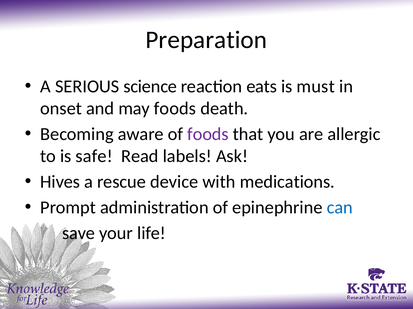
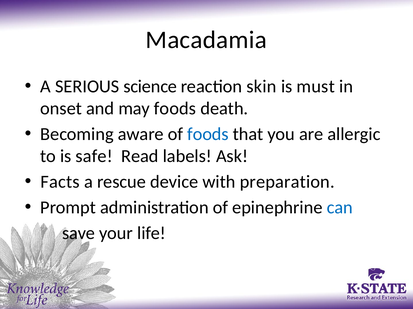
Preparation: Preparation -> Macadamia (206, 40)
eats: eats -> skin (262, 87)
foods colour: purple -> blue (208, 134)
Hives: Hives -> Facts (60, 182)
medications: medications -> preparation (287, 182)
